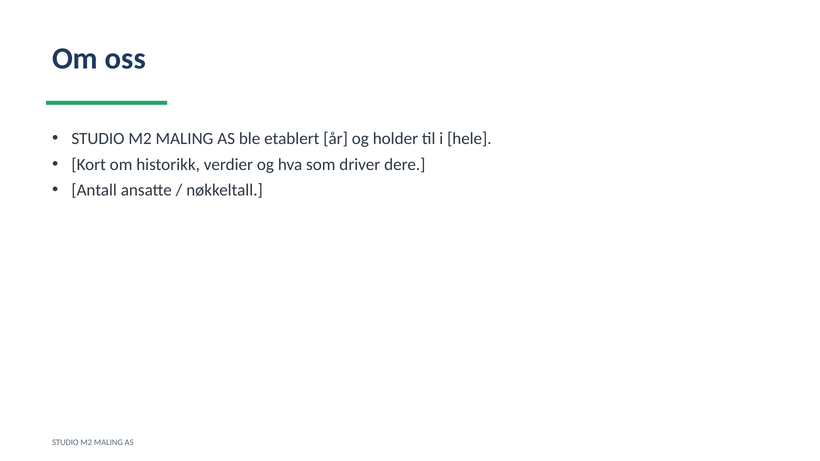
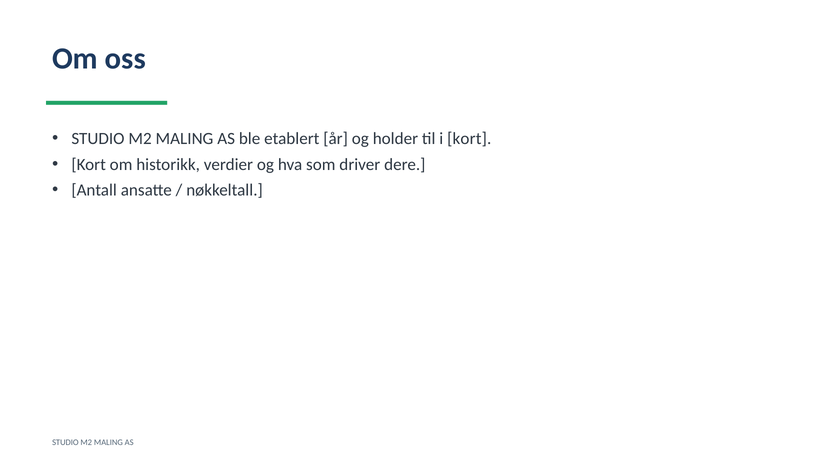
i hele: hele -> kort (469, 139)
